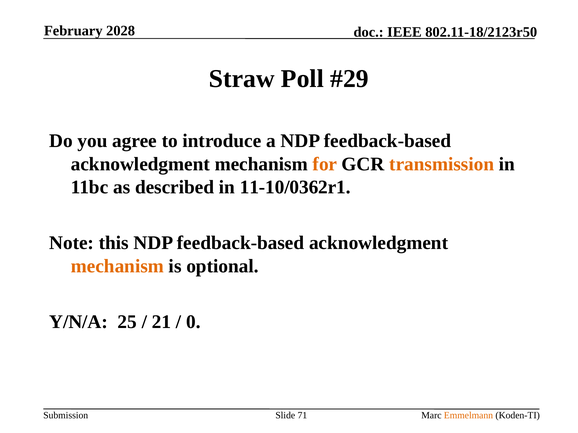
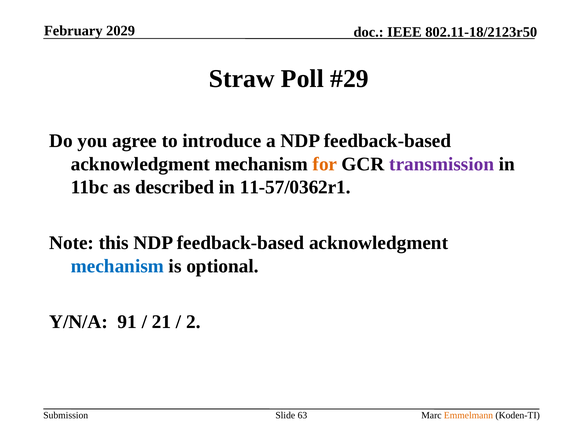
2028: 2028 -> 2029 (121, 31)
transmission colour: orange -> purple (442, 164)
11-10/0362r1: 11-10/0362r1 -> 11-57/0362r1 (295, 187)
mechanism colour: orange -> blue (117, 266)
25: 25 -> 91 (127, 322)
0: 0 -> 2 (193, 322)
71: 71 -> 63 (302, 416)
